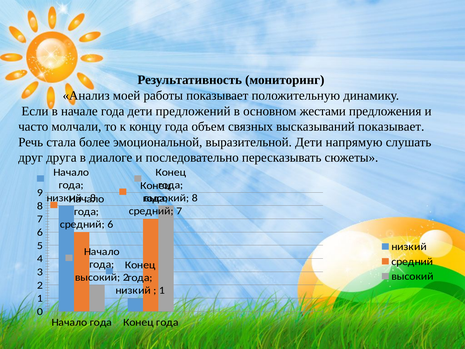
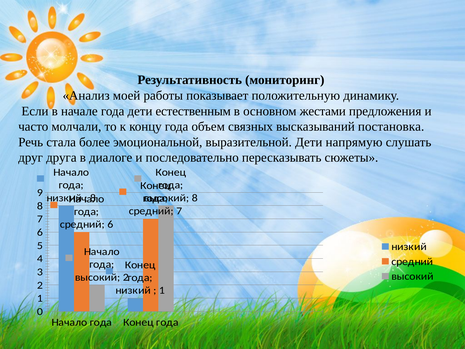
предложений: предложений -> естественным (193, 111)
высказываний показывает: показывает -> постановка (391, 127)
